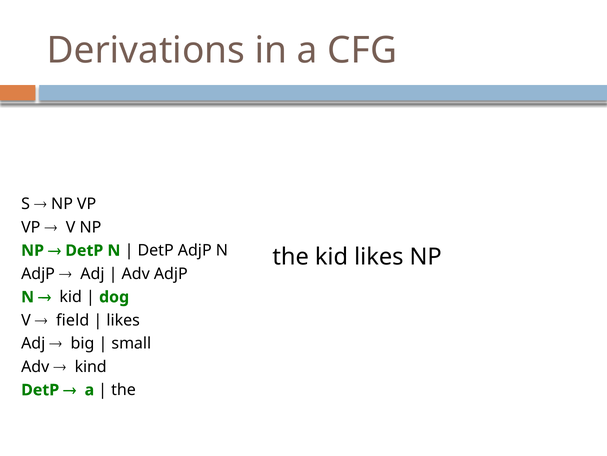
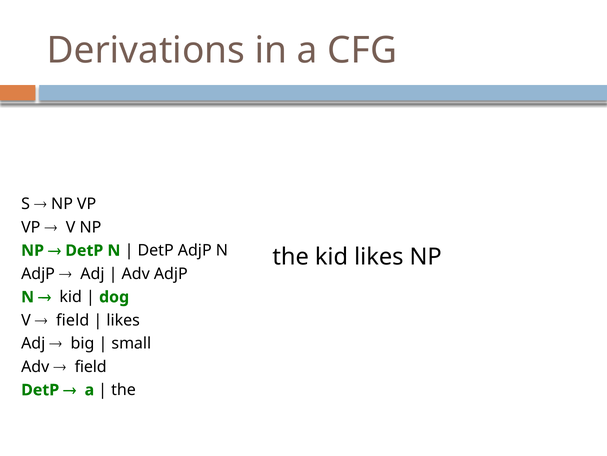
kind: kind -> field (91, 366)
